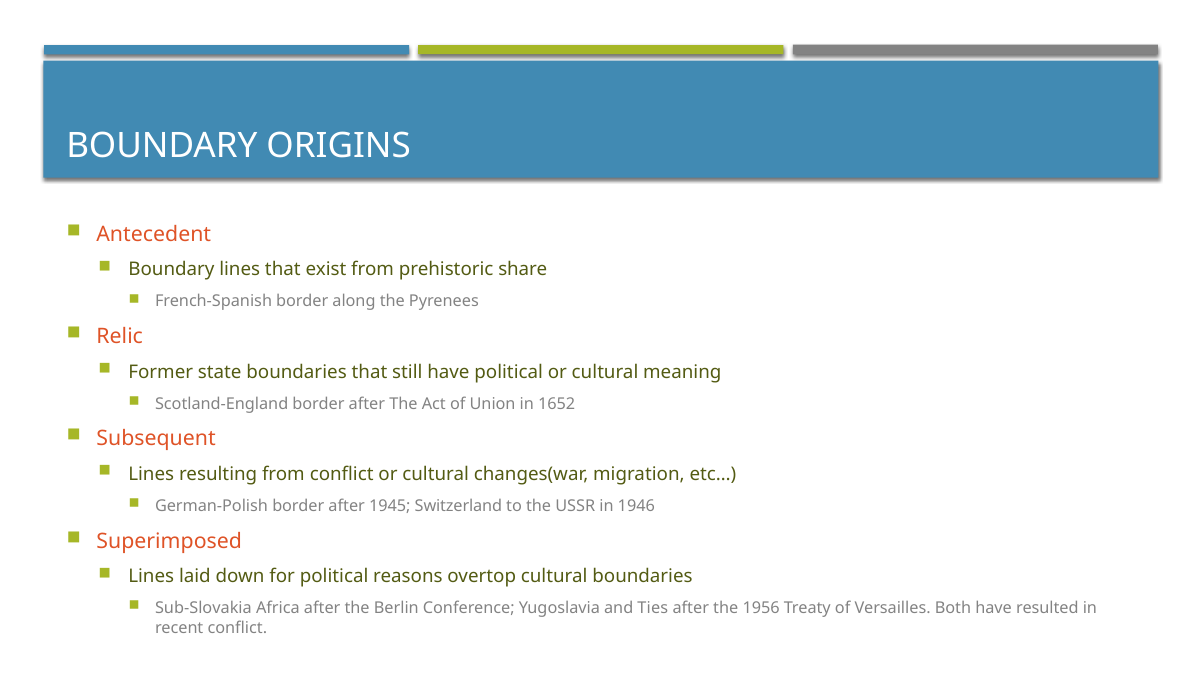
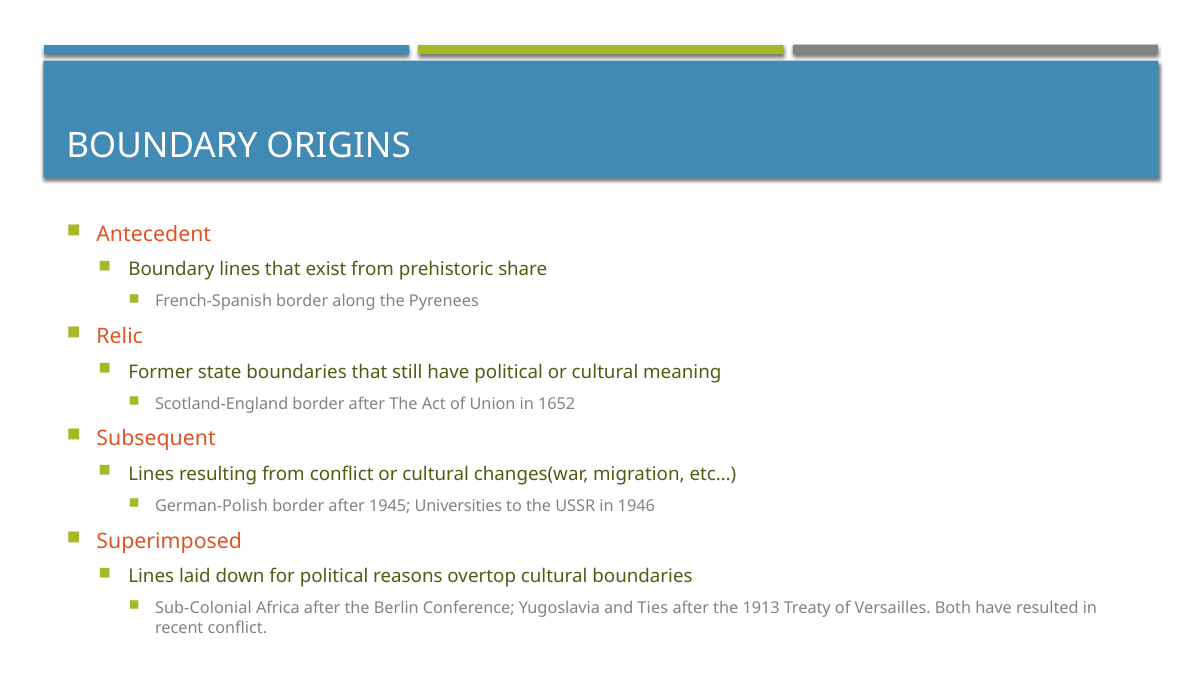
Switzerland: Switzerland -> Universities (458, 506)
Sub-Slovakia: Sub-Slovakia -> Sub-Colonial (203, 608)
1956: 1956 -> 1913 (761, 608)
